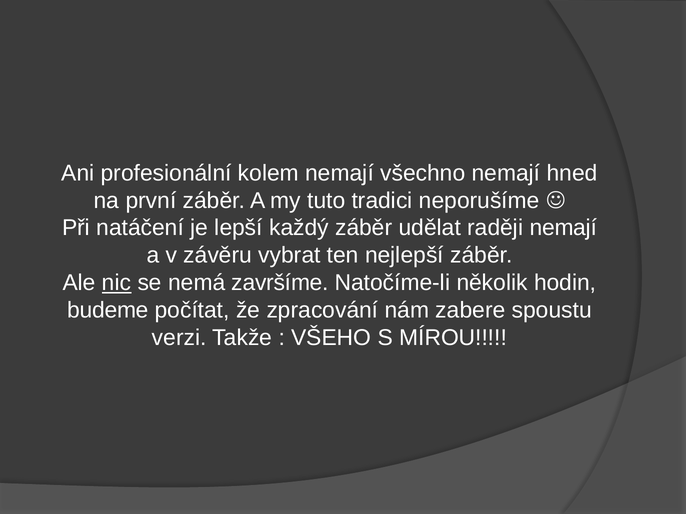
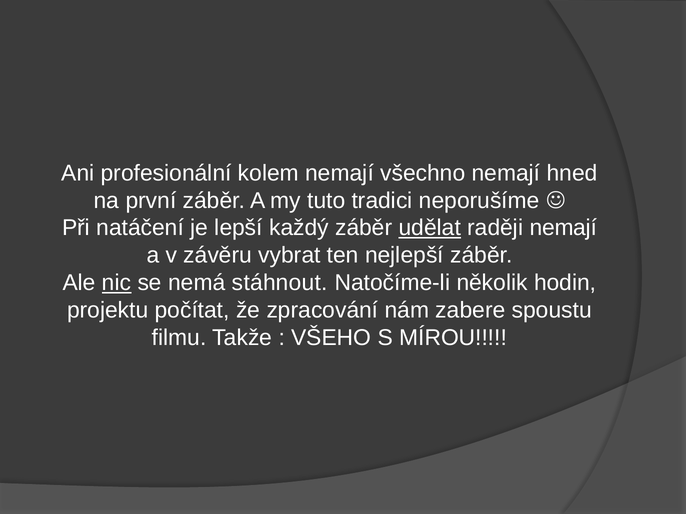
udělat underline: none -> present (430, 228)
završíme: završíme -> stáhnout (280, 283)
budeme: budeme -> projektu (108, 310)
verzi: verzi -> filmu (179, 338)
